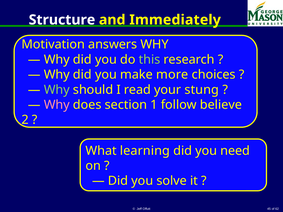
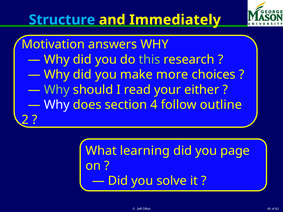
Structure colour: white -> light blue (62, 20)
stung: stung -> either (202, 90)
Why colour: pink -> white (57, 105)
1: 1 -> 4 (154, 105)
believe: believe -> outline (221, 105)
need: need -> page (235, 151)
